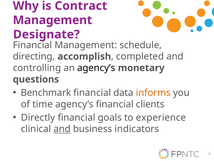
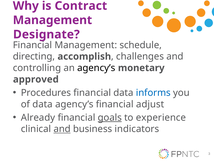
completed: completed -> challenges (140, 56)
questions: questions -> approved (36, 79)
Benchmark: Benchmark -> Procedures (46, 92)
informs colour: orange -> blue (153, 92)
of time: time -> data (43, 104)
clients: clients -> adjust (150, 104)
Directly: Directly -> Already (38, 117)
goals underline: none -> present (110, 117)
